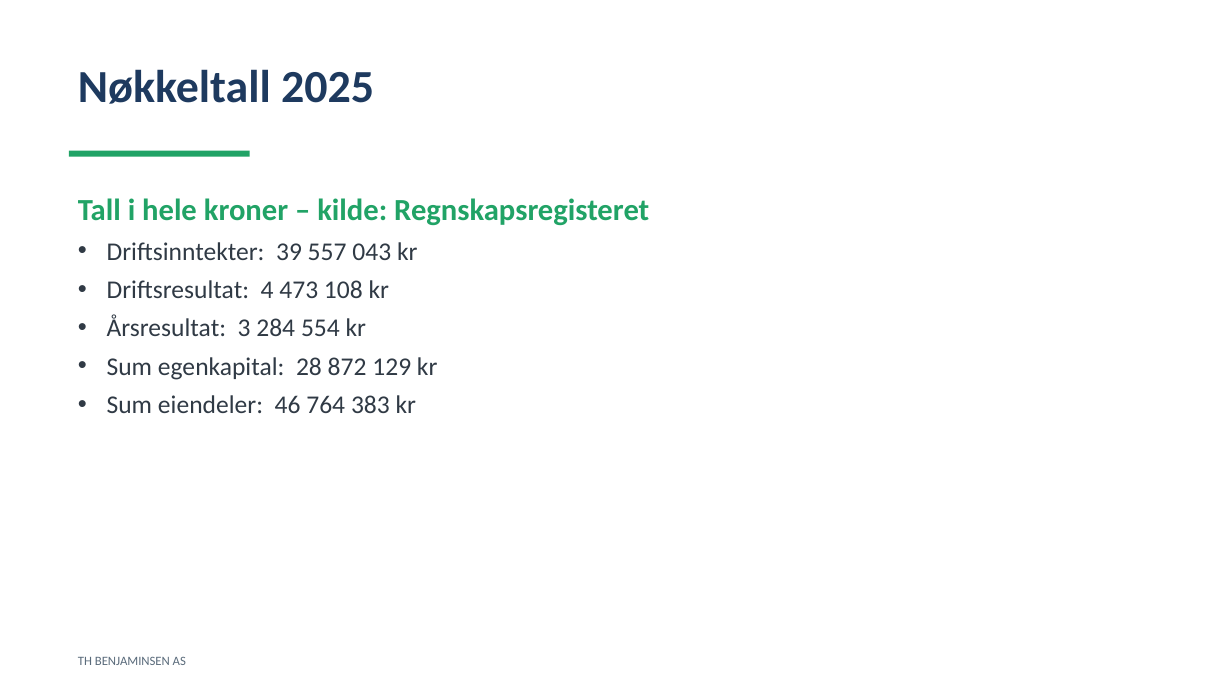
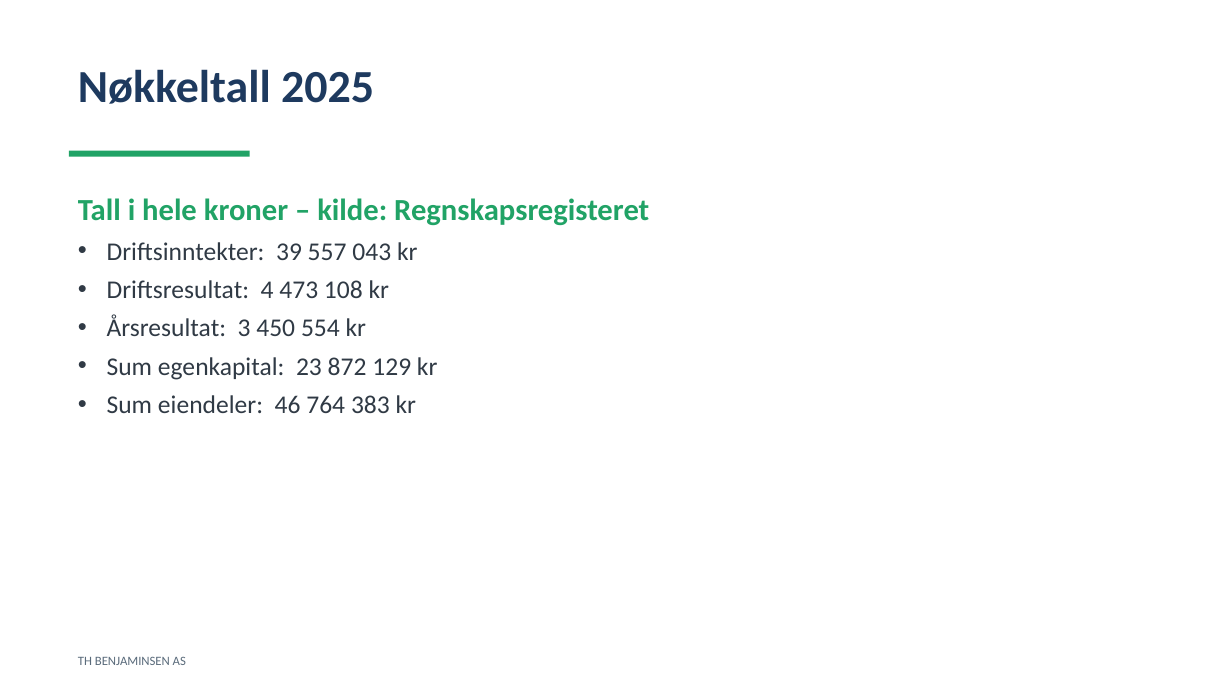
284: 284 -> 450 (276, 329)
28: 28 -> 23 (309, 367)
